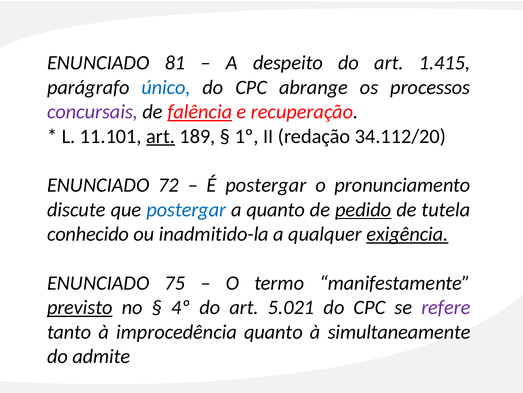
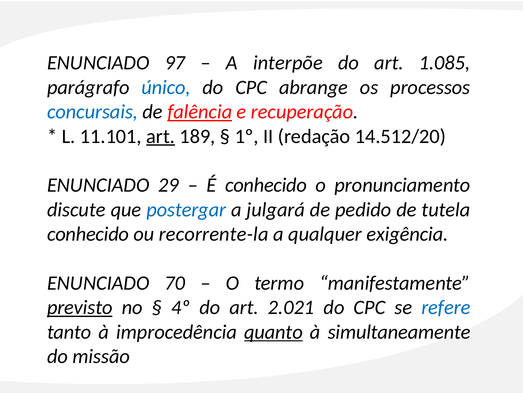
81: 81 -> 97 (175, 63)
despeito: despeito -> interpõe (288, 63)
1.415: 1.415 -> 1.085 (444, 63)
concursais colour: purple -> blue (93, 112)
34.112/20: 34.112/20 -> 14.512/20 (400, 136)
72: 72 -> 29 (169, 185)
É postergar: postergar -> conhecido (266, 185)
a quanto: quanto -> julgará (276, 209)
pedido underline: present -> none (363, 209)
inadmitido-la: inadmitido-la -> recorrente-la (214, 234)
exigência underline: present -> none (407, 234)
75: 75 -> 70 (175, 283)
5.021: 5.021 -> 2.021 (291, 307)
refere colour: purple -> blue (446, 307)
quanto underline: none -> present (273, 331)
admite: admite -> missão (101, 356)
